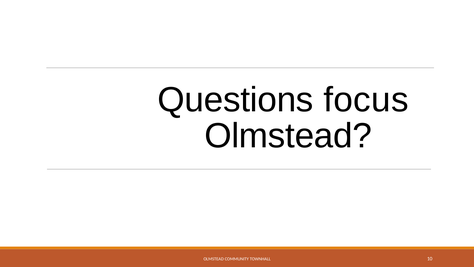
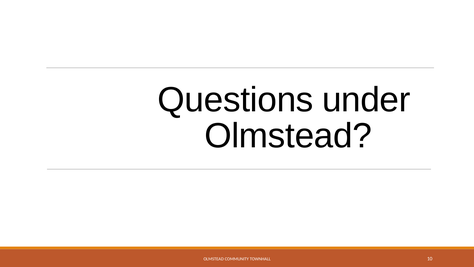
focus: focus -> under (366, 100)
